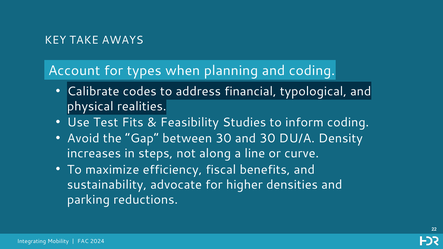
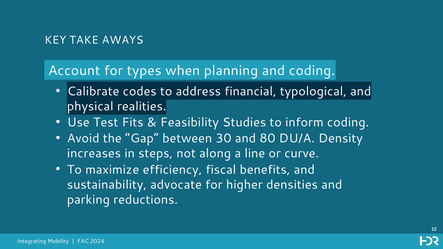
and 30: 30 -> 80 (267, 139)
